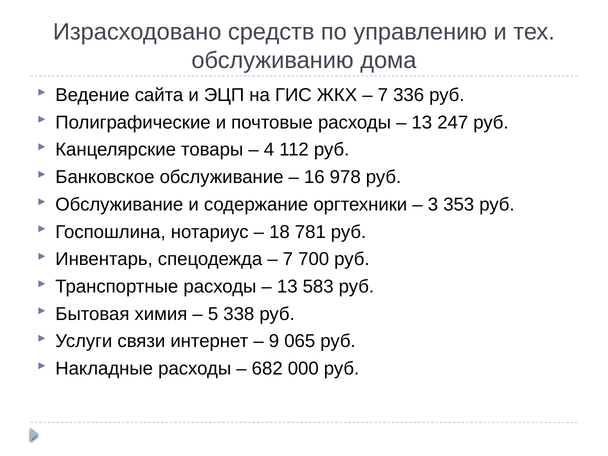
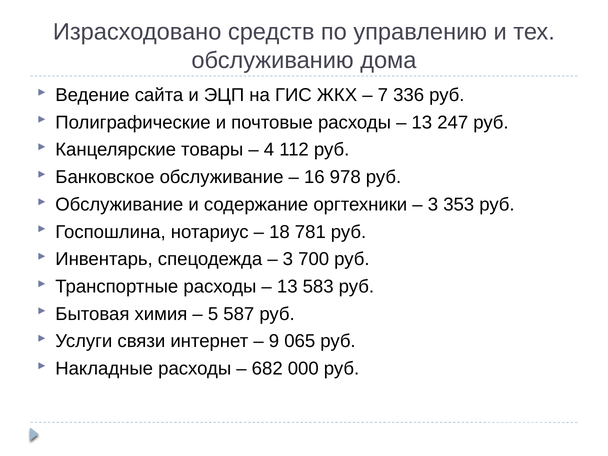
7: 7 -> 3 (288, 259)
338: 338 -> 587 (239, 314)
